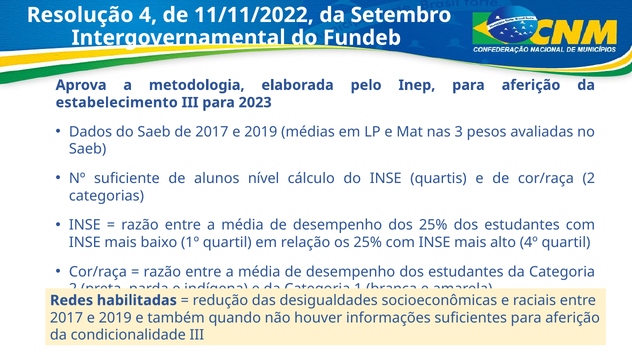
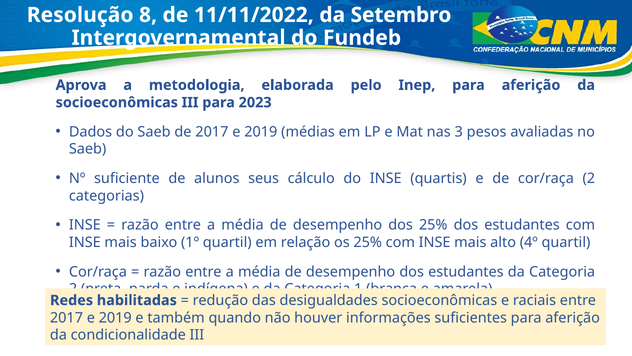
4: 4 -> 8 (148, 15)
estabelecimento: estabelecimento -> socioeconômicas (117, 102)
nível: nível -> seus (264, 178)
